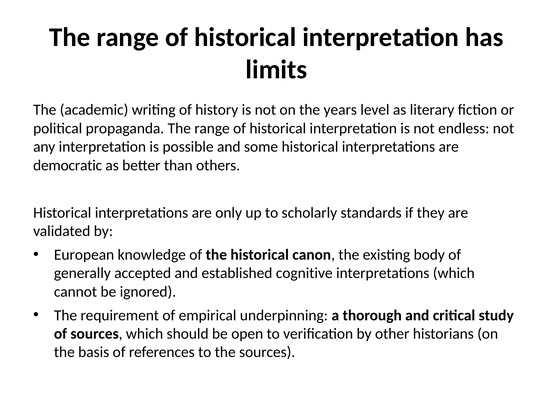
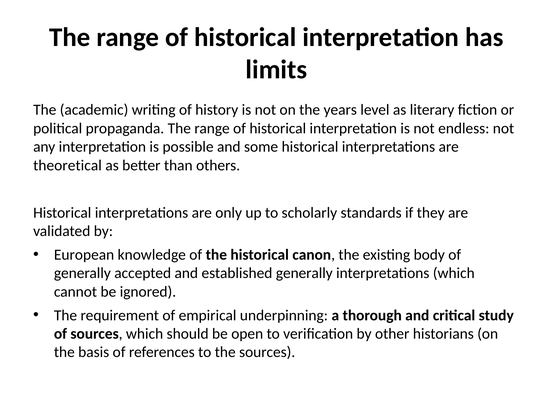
democratic: democratic -> theoretical (68, 165)
established cognitive: cognitive -> generally (304, 273)
